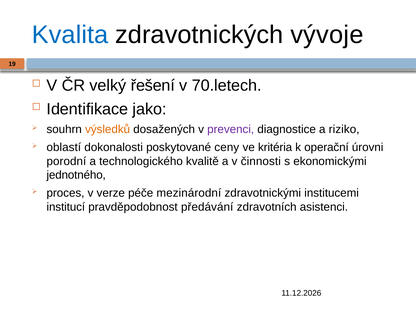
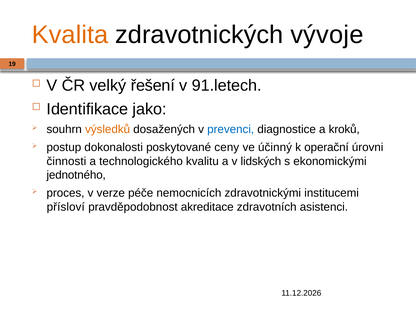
Kvalita colour: blue -> orange (70, 35)
70.letech: 70.letech -> 91.letech (227, 86)
prevenci colour: purple -> blue (231, 129)
riziko: riziko -> kroků (344, 129)
oblastí: oblastí -> postup (64, 147)
kritéria: kritéria -> účinný (275, 147)
porodní: porodní -> činnosti (66, 161)
kvalitě: kvalitě -> kvalitu (202, 161)
činnosti: činnosti -> lidských (261, 161)
mezinárodní: mezinárodní -> nemocnicích (189, 193)
institucí: institucí -> přísloví (66, 207)
předávání: předávání -> akreditace (207, 207)
